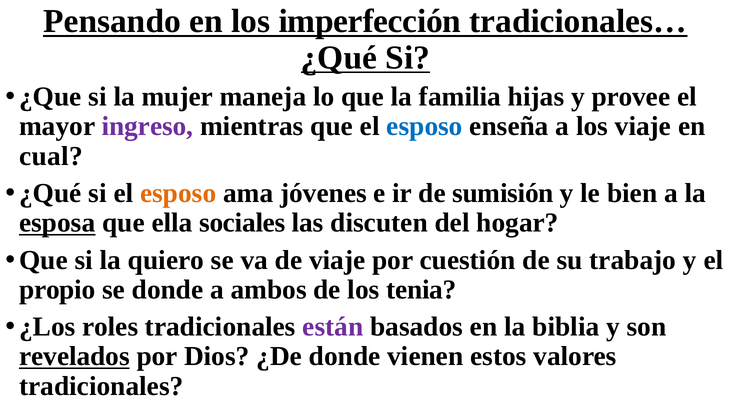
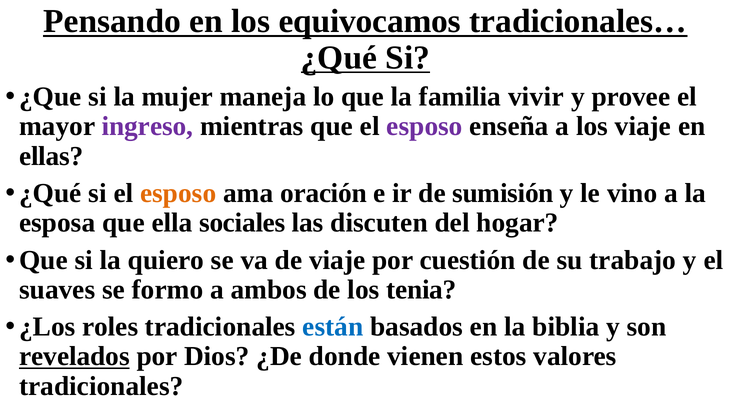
imperfección: imperfección -> equivocamos (370, 21)
hijas: hijas -> vivir (536, 97)
esposo colour: blue -> purple (425, 126)
cual: cual -> ellas (51, 156)
jóvenes: jóvenes -> oración (324, 193)
bien: bien -> vino (632, 193)
esposa underline: present -> none (57, 223)
propio: propio -> suaves (57, 290)
se donde: donde -> formo (168, 290)
están colour: purple -> blue (333, 327)
